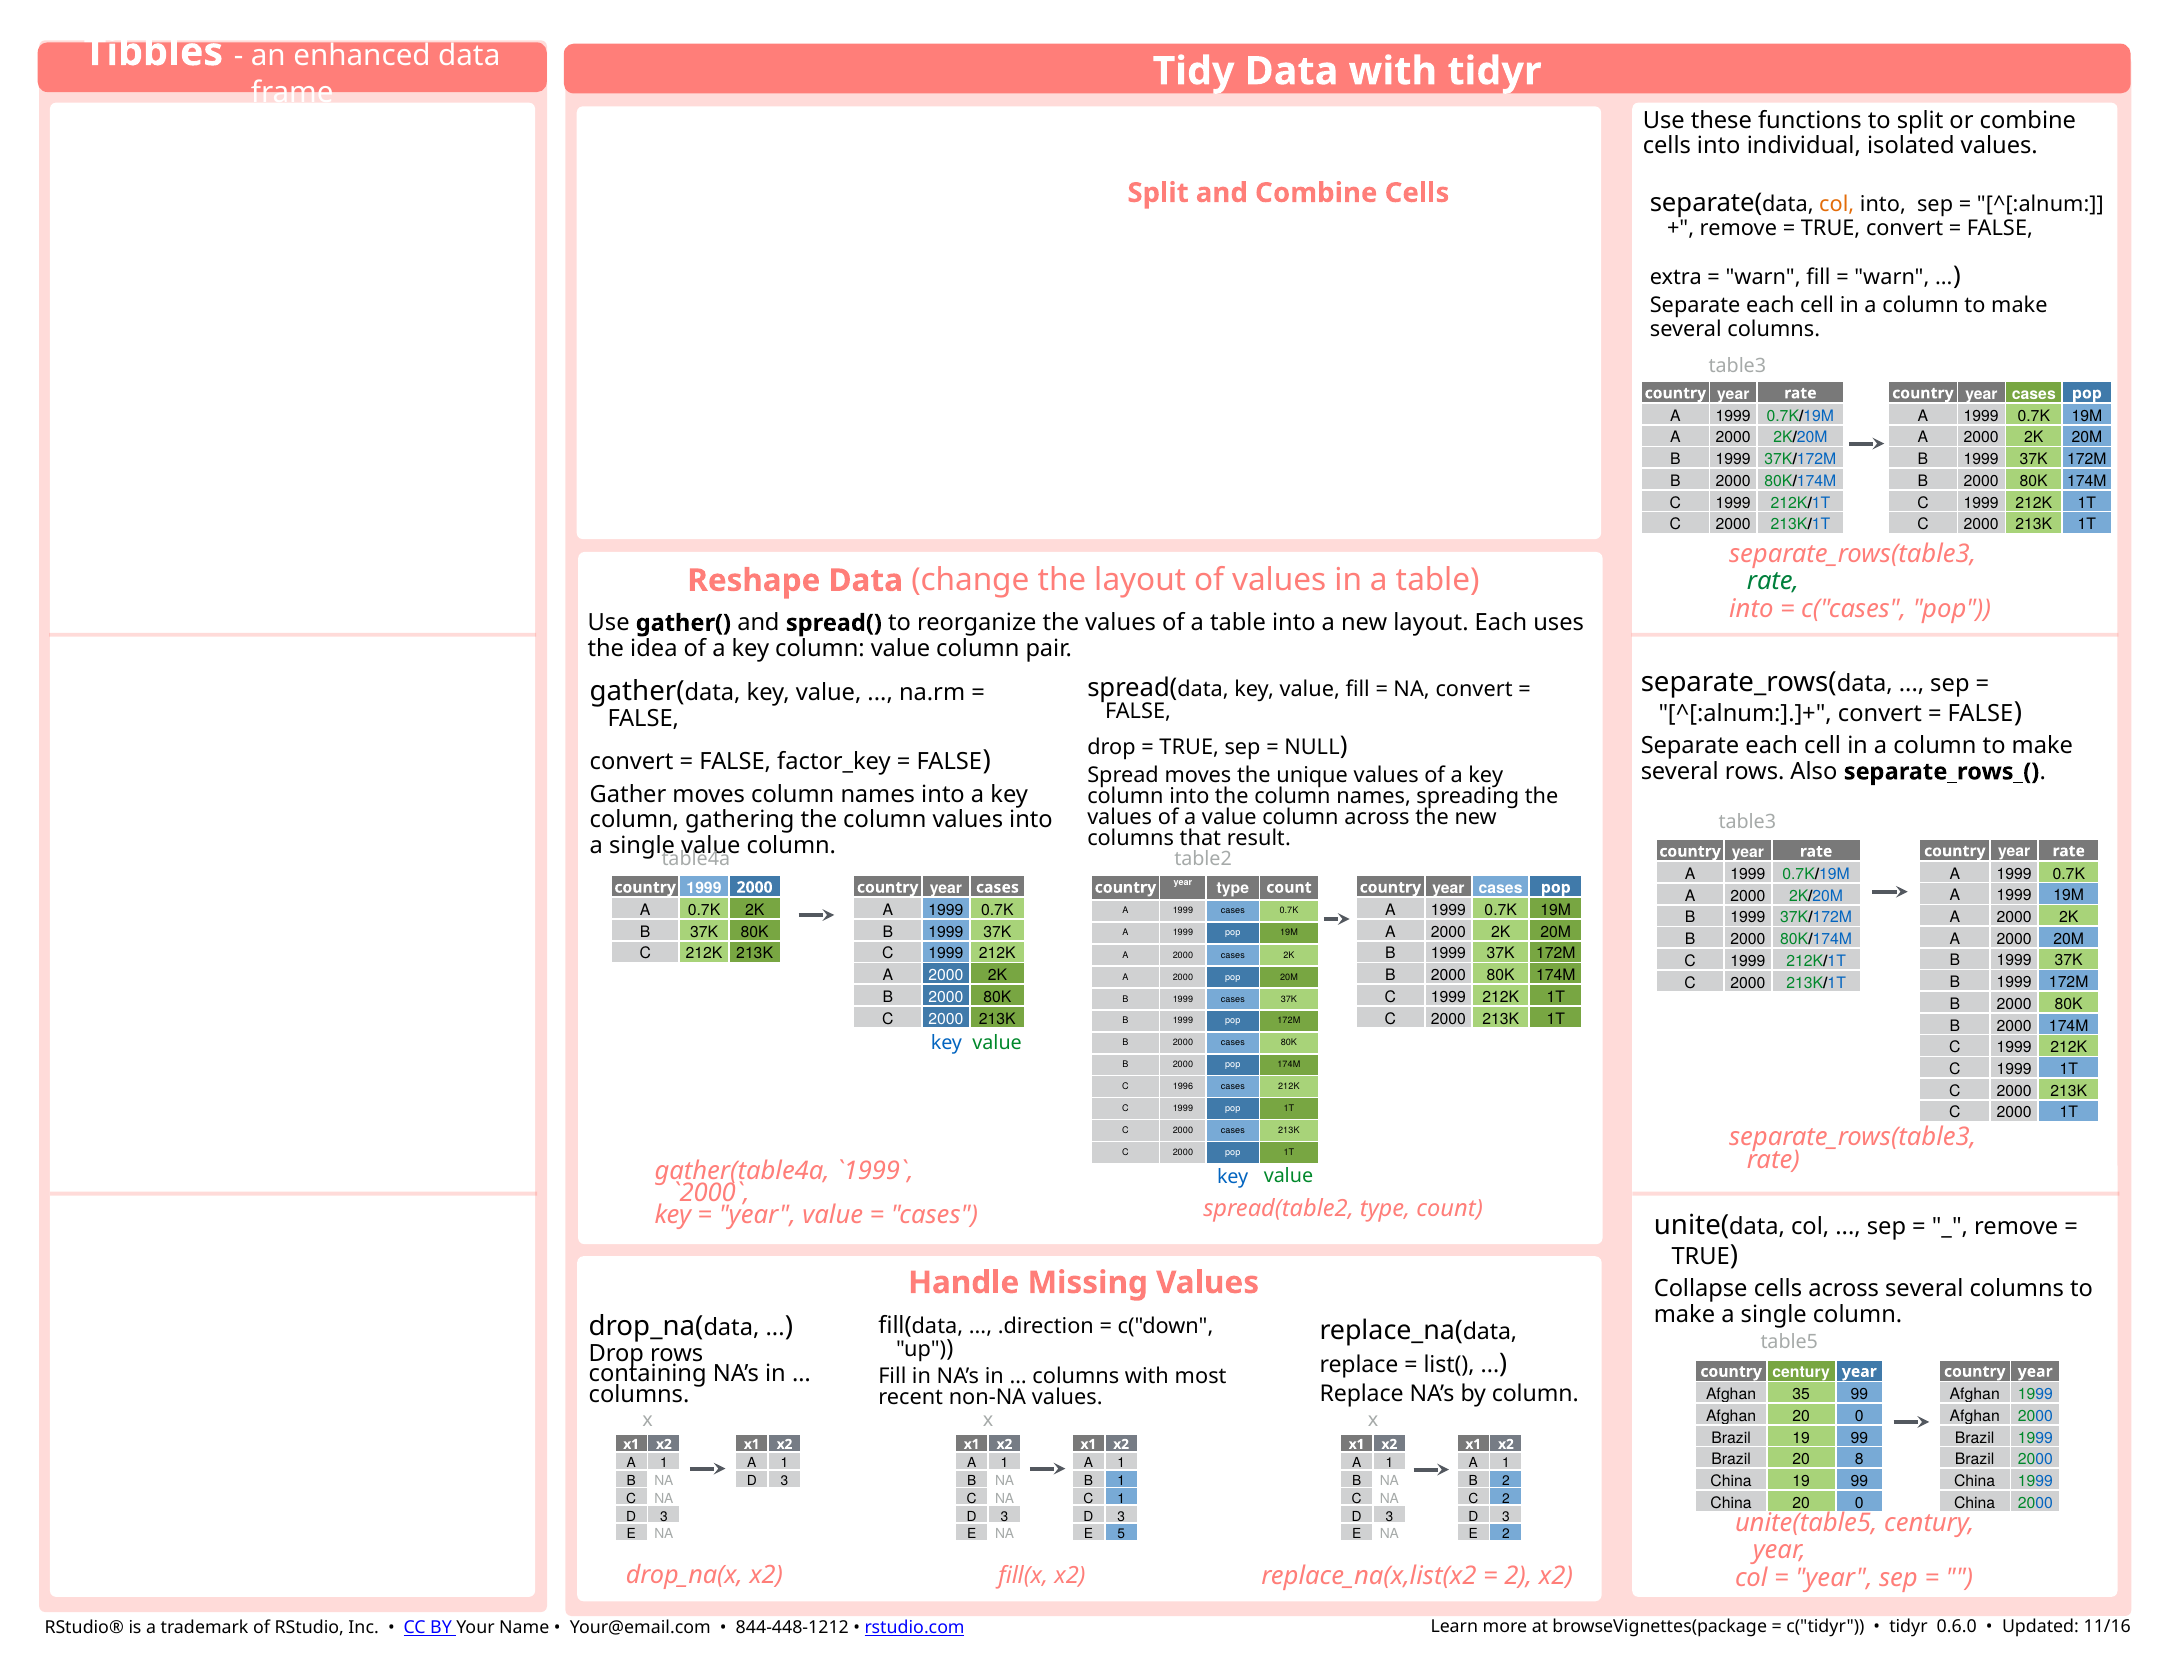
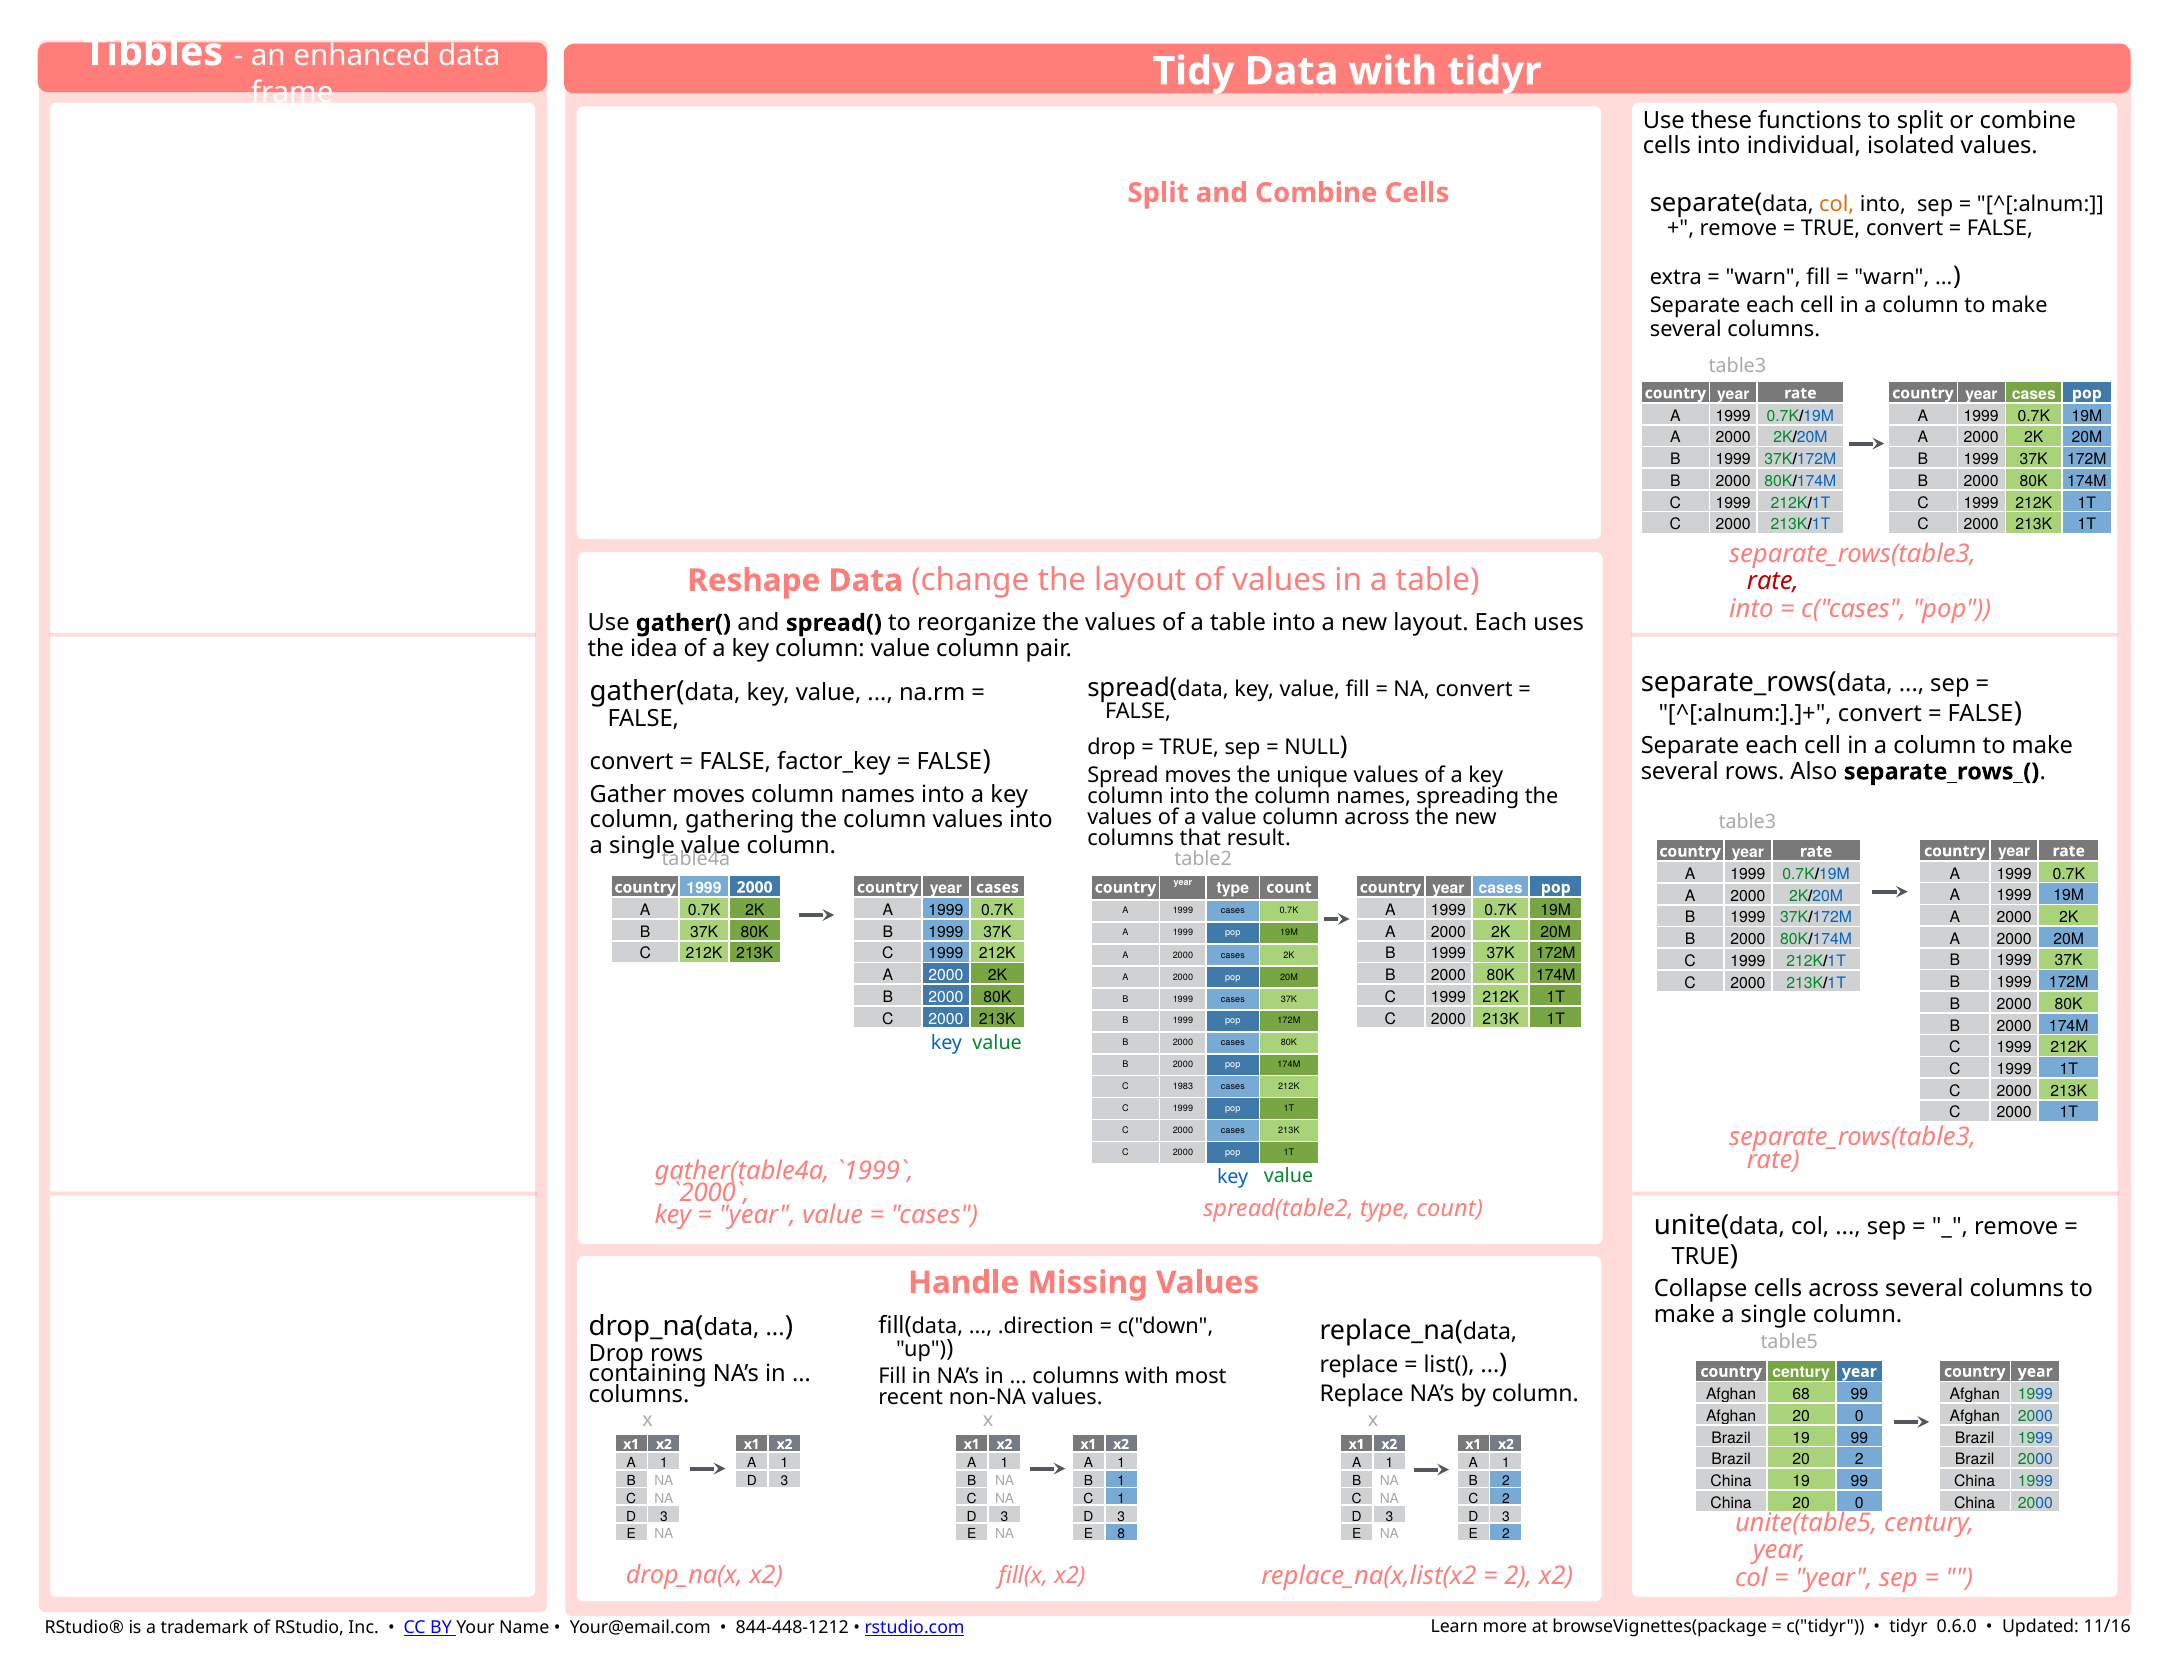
rate colour: green -> red (1773, 581)
1996: 1996 -> 1983 (1183, 1087)
35: 35 -> 68 (1801, 1394)
20 8: 8 -> 2 (1859, 1459)
5: 5 -> 8 (1121, 1534)
